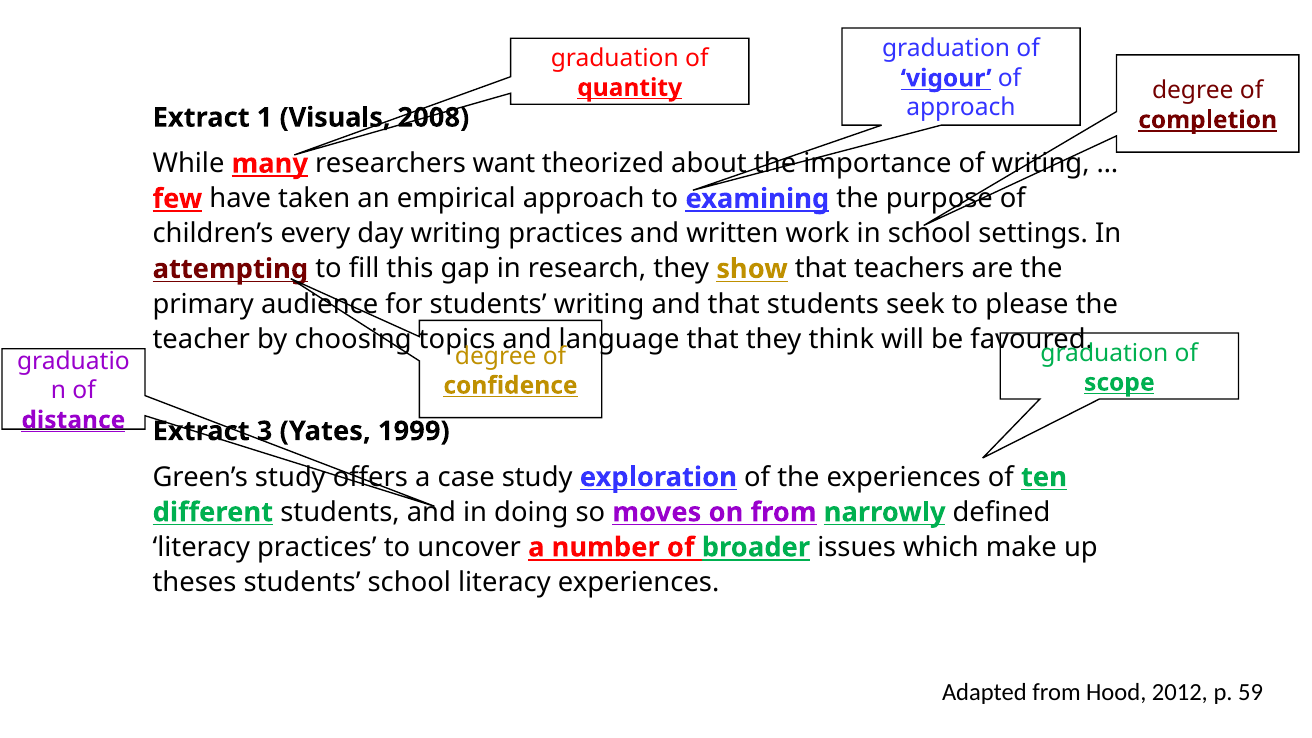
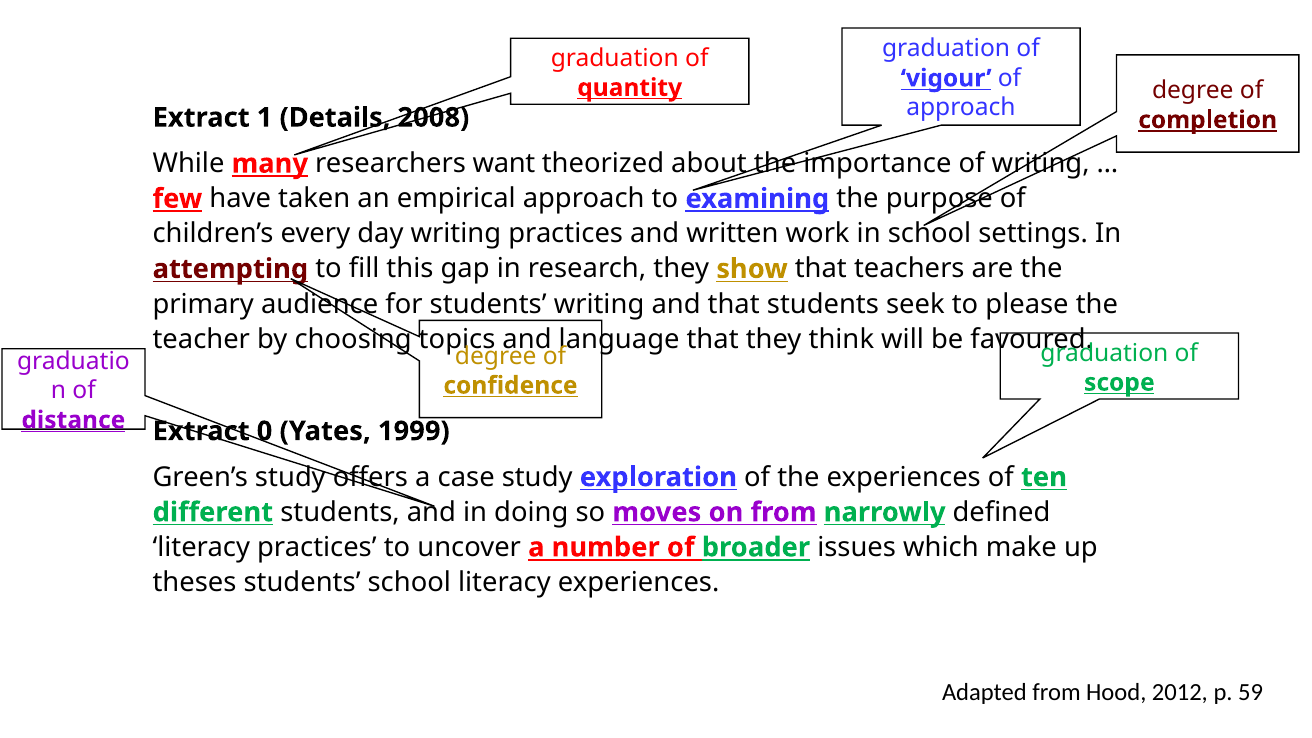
Visuals: Visuals -> Details (335, 118)
3: 3 -> 0 (265, 431)
